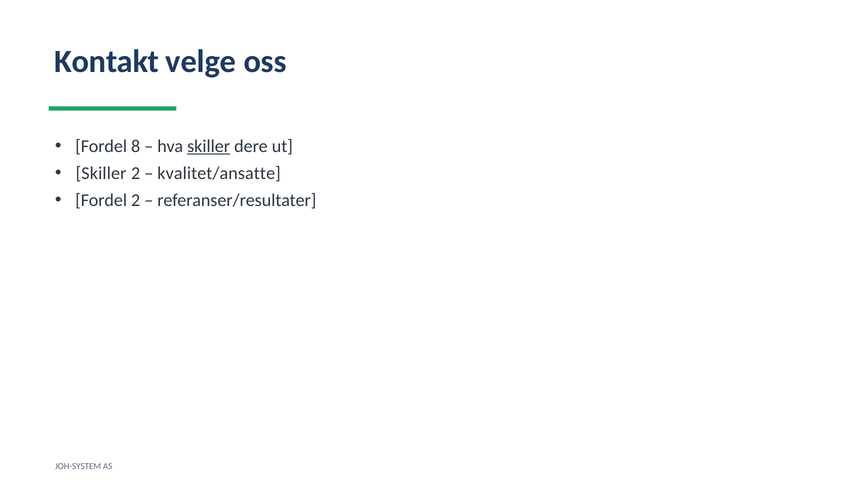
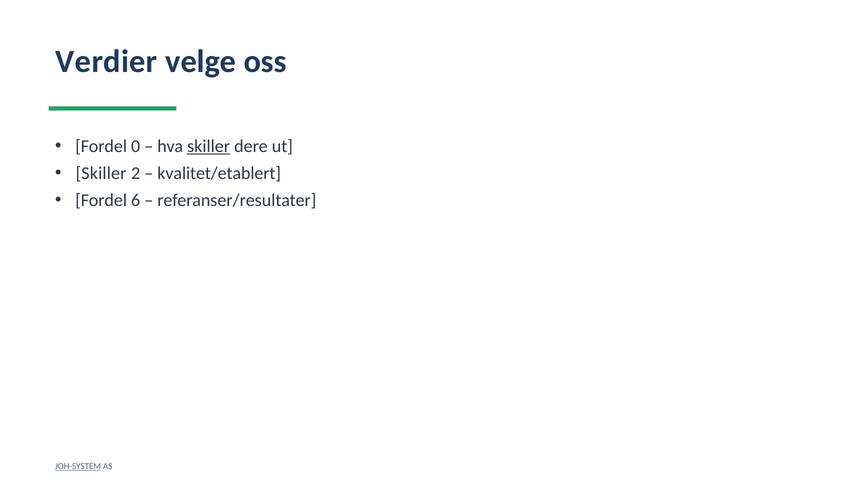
Kontakt: Kontakt -> Verdier (106, 62)
8: 8 -> 0 (136, 147)
kvalitet/ansatte: kvalitet/ansatte -> kvalitet/etablert (219, 174)
Fordel 2: 2 -> 6 (136, 201)
JOH-SYSTEM underline: none -> present (78, 467)
